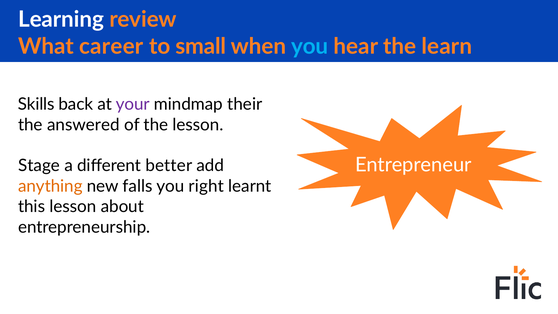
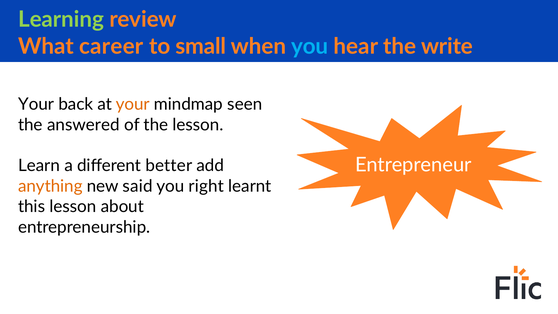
Learning colour: white -> light green (61, 19)
learn: learn -> write (447, 46)
Skills: Skills -> Your (36, 104)
your colour: purple -> orange (133, 104)
their: their -> seen (245, 104)
Stage: Stage -> Learn (39, 166)
falls: falls -> said (138, 186)
